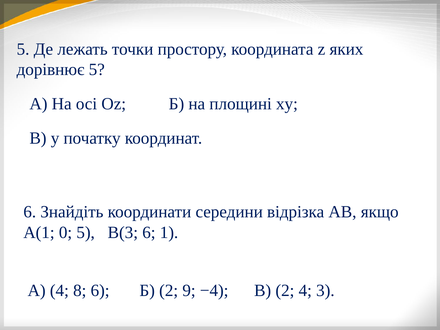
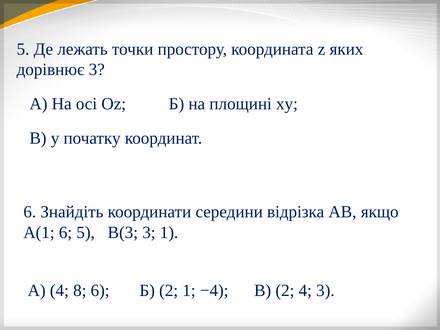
дорівнює 5: 5 -> 3 (97, 70)
A(1 0: 0 -> 6 (66, 232)
B(3 6: 6 -> 3 (149, 232)
2 9: 9 -> 1 (189, 291)
